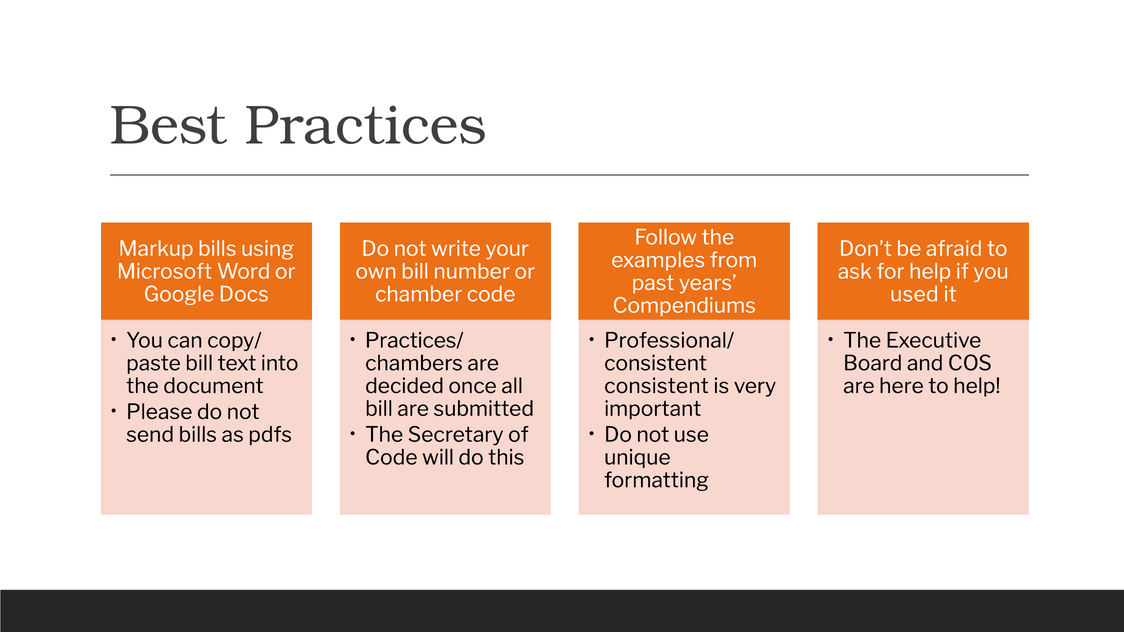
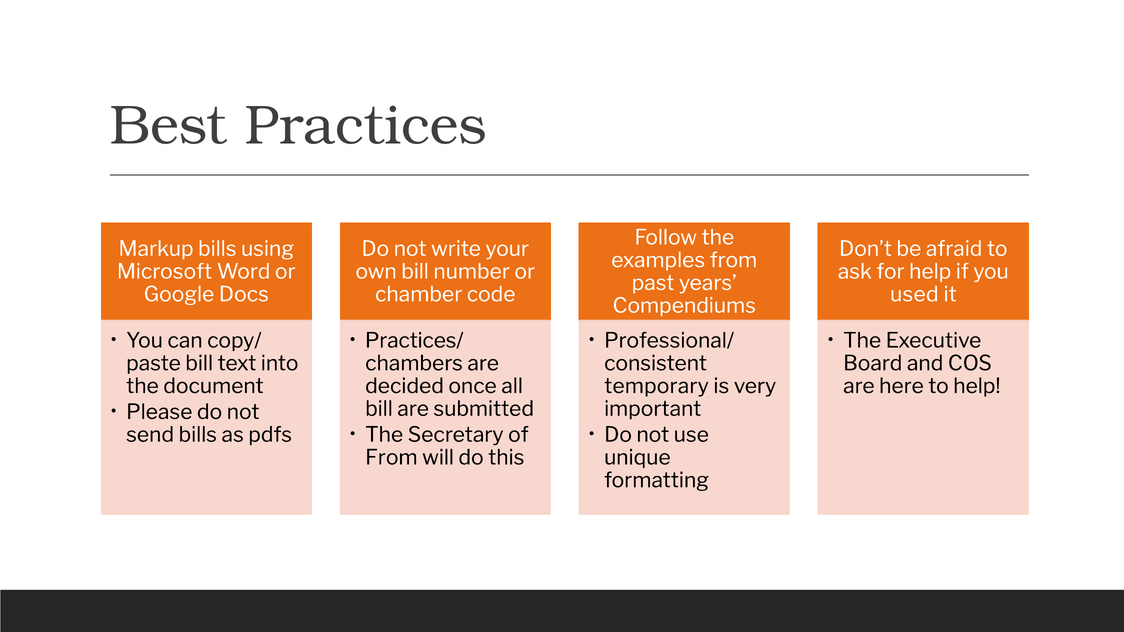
consistent: consistent -> temporary (656, 386)
Code: Code -> From (391, 458)
